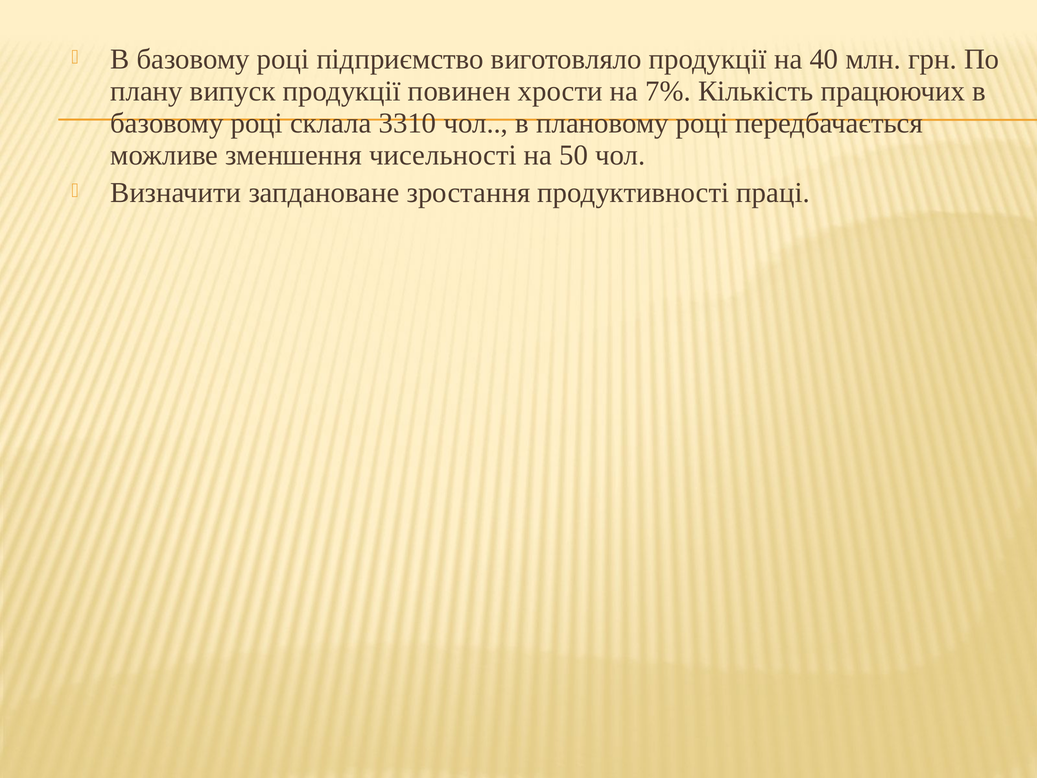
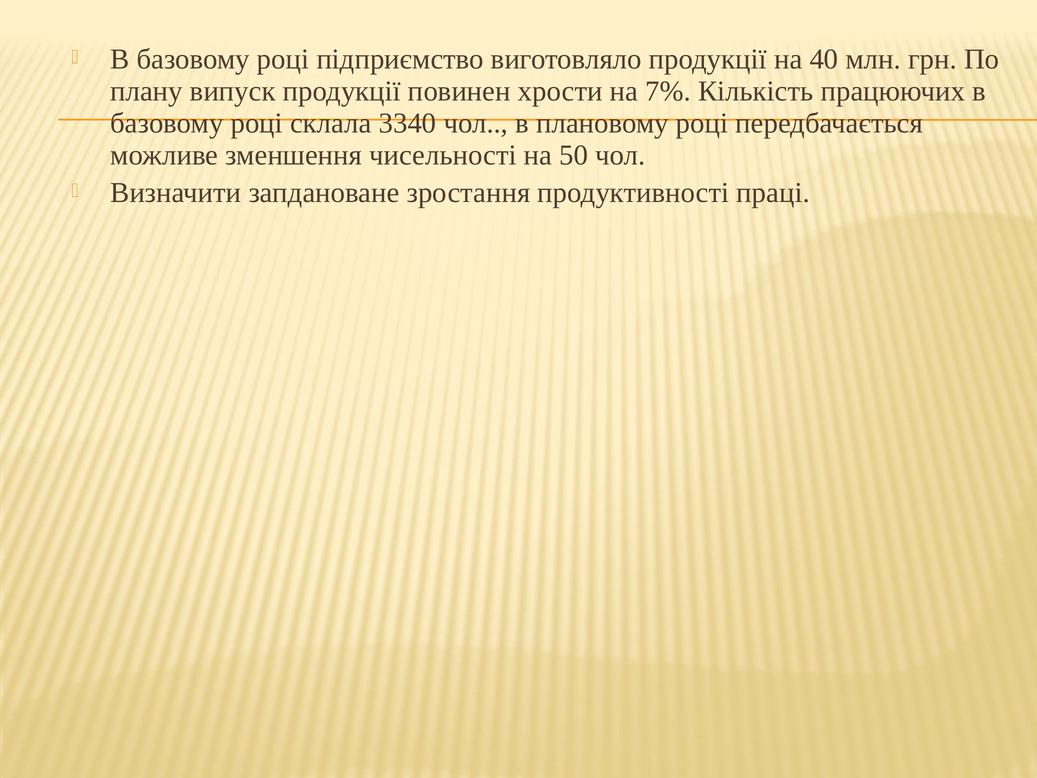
3310: 3310 -> 3340 (408, 123)
